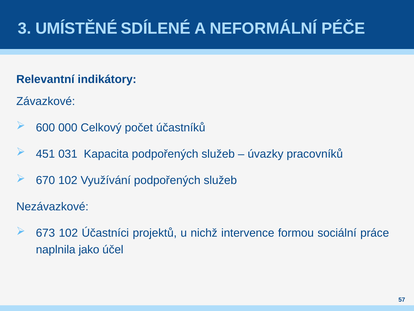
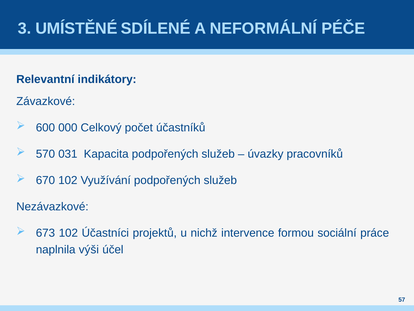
451: 451 -> 570 (45, 154)
jako: jako -> výši (89, 249)
